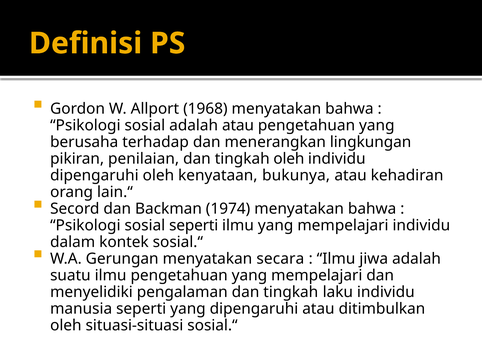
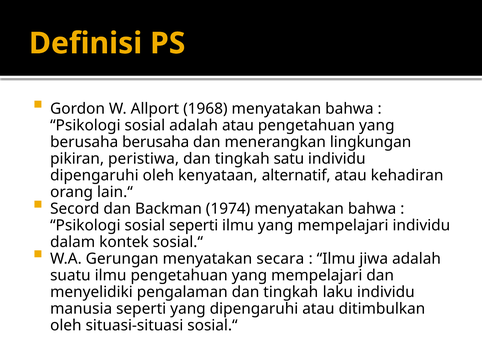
berusaha terhadap: terhadap -> berusaha (156, 142)
penilaian: penilaian -> peristiwa (144, 159)
tingkah oleh: oleh -> satu (289, 159)
bukunya: bukunya -> alternatif (296, 175)
